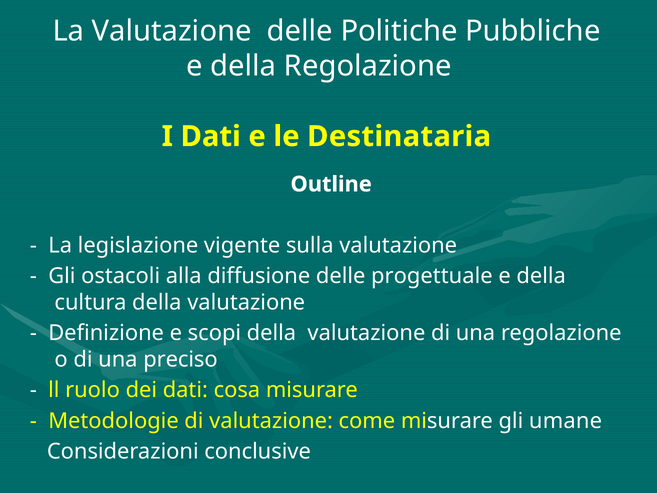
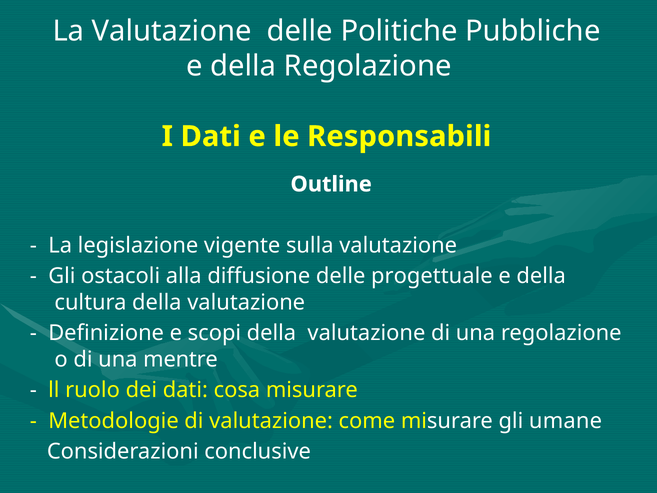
Destinataria: Destinataria -> Responsabili (399, 136)
preciso: preciso -> mentre (181, 359)
